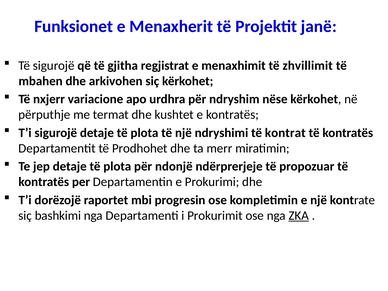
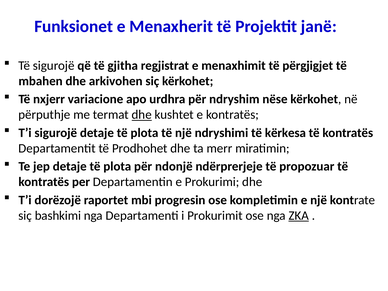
zhvillimit: zhvillimit -> përgjigjet (308, 66)
dhe underline: none -> present (142, 115)
kontrat: kontrat -> kërkesa (285, 133)
